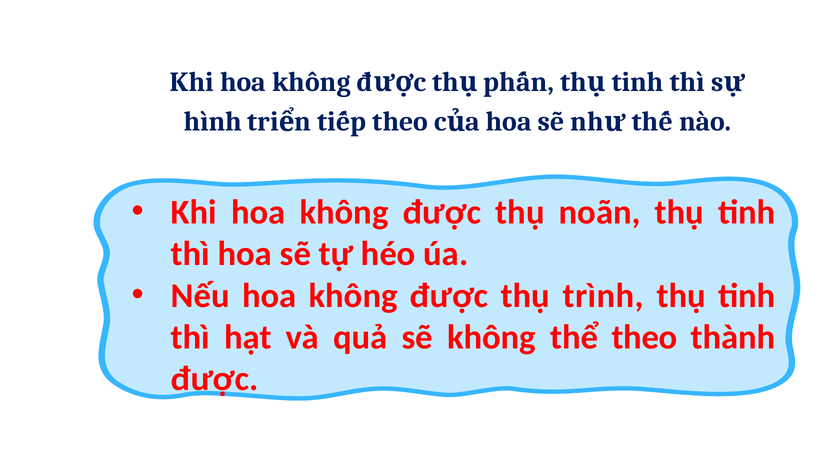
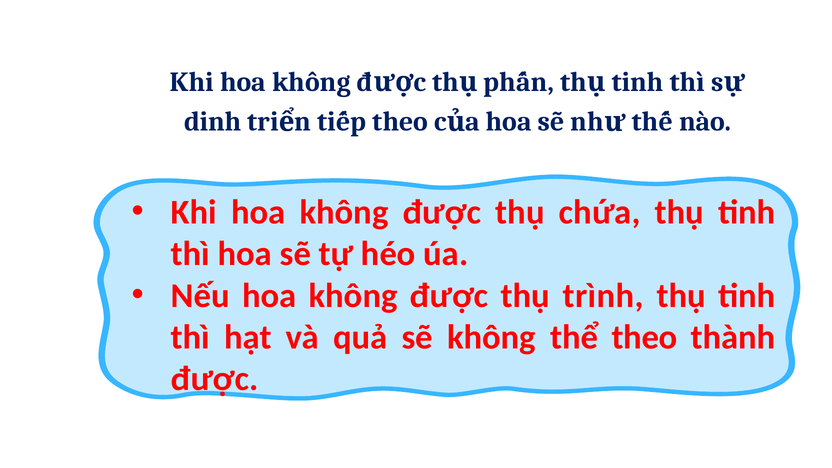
hình: hình -> dinh (213, 122)
noãn: noãn -> chứa (600, 212)
